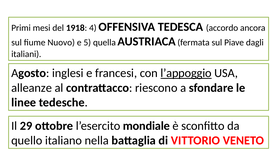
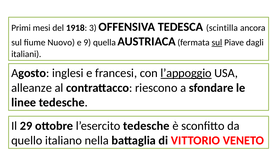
4: 4 -> 3 (93, 28)
accordo: accordo -> scintilla (222, 28)
5: 5 -> 9 (87, 42)
sul underline: none -> present (217, 42)
l’esercito mondiale: mondiale -> tedesche (146, 126)
